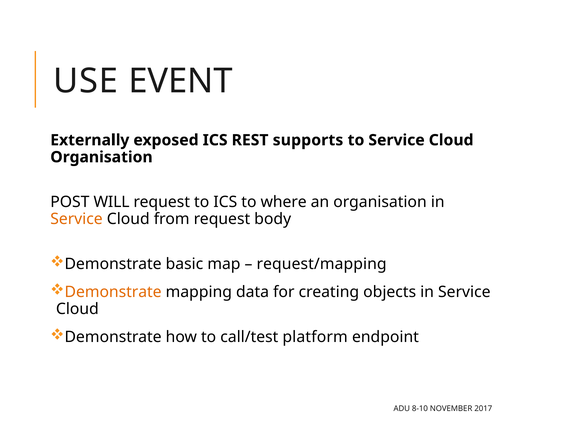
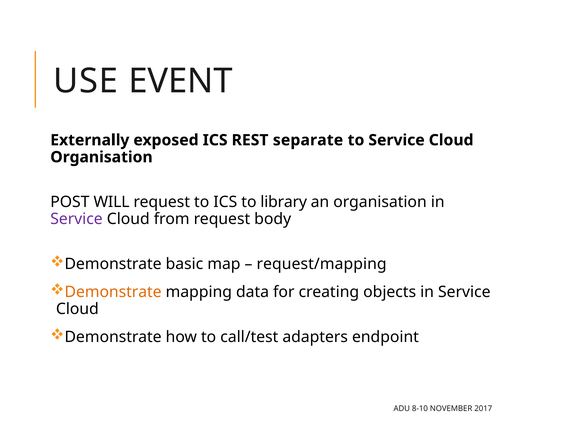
supports: supports -> separate (308, 140)
where: where -> library (284, 202)
Service colour: orange -> purple (76, 219)
platform: platform -> adapters (315, 337)
